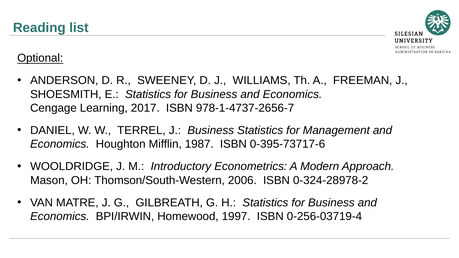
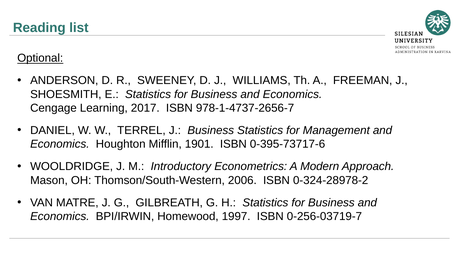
1987: 1987 -> 1901 (199, 144)
0-256-03719-4: 0-256-03719-4 -> 0-256-03719-7 (324, 217)
